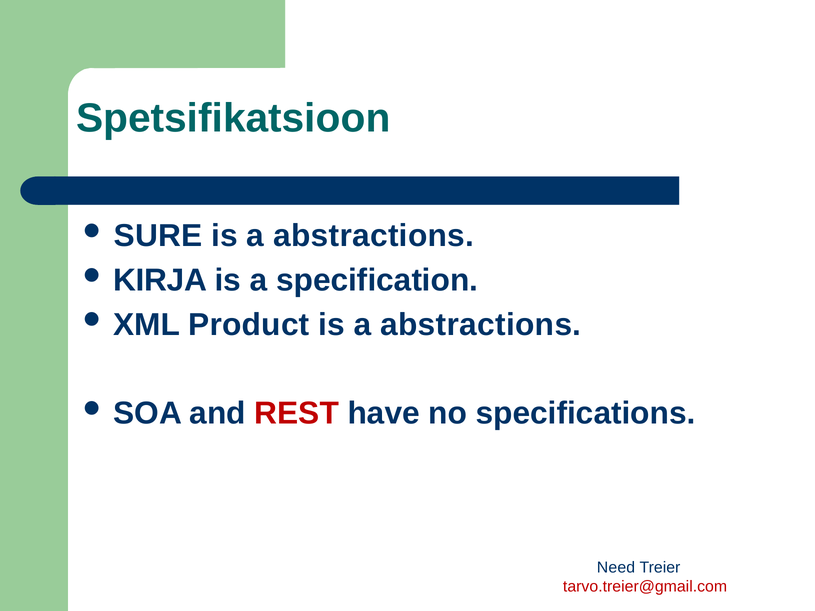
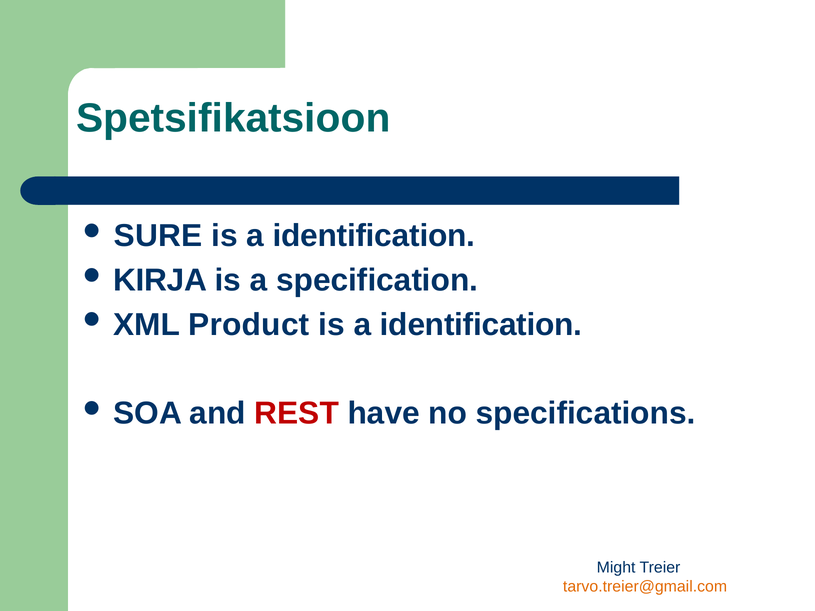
abstractions: abstractions -> identification (374, 236)
abstractions: abstractions -> identification (481, 325)
Need: Need -> Might (616, 568)
tarvo.treier@gmail.com colour: red -> orange (645, 587)
